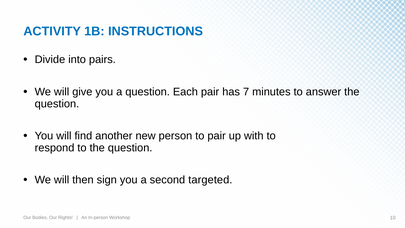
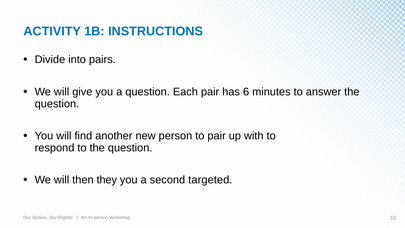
7: 7 -> 6 (246, 92)
sign: sign -> they (107, 180)
